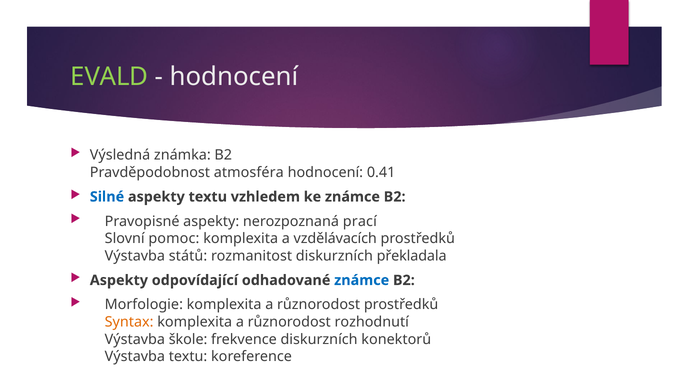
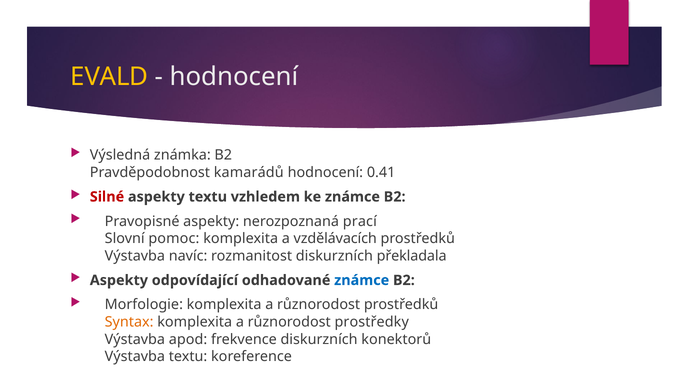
EVALD colour: light green -> yellow (109, 77)
atmosféra: atmosféra -> kamarádů (249, 172)
Silné colour: blue -> red (107, 197)
států: států -> navíc (188, 256)
rozhodnutí: rozhodnutí -> prostředky (372, 322)
škole: škole -> apod (188, 339)
